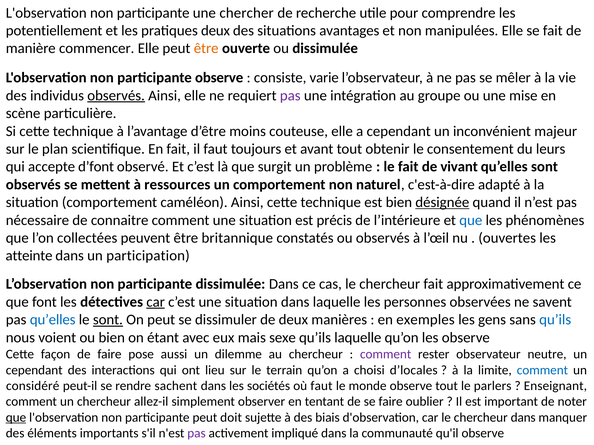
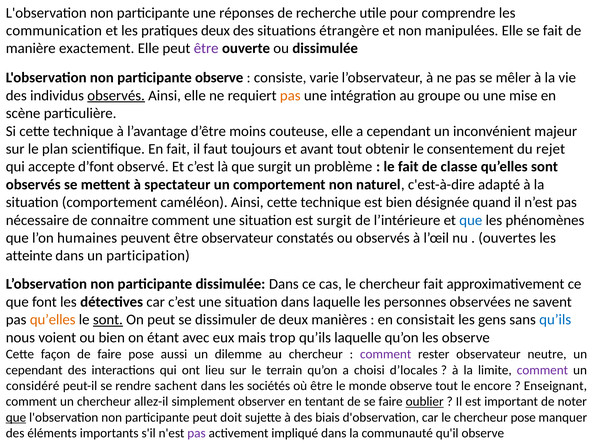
chercher: chercher -> réponses (247, 13)
potentiellement: potentiellement -> communication (54, 31)
avantages: avantages -> étrangère (349, 31)
commencer: commencer -> exactement (97, 48)
être colour: orange -> purple (206, 48)
pas colour: purple -> orange (290, 96)
leurs: leurs -> rejet (551, 149)
vivant: vivant -> classe (459, 167)
ressources: ressources -> spectateur (177, 185)
désignée underline: present -> none (442, 203)
est précis: précis -> surgit (334, 220)
collectées: collectées -> humaines (87, 238)
être britannique: britannique -> observateur (237, 238)
car underline: present -> none (156, 302)
qu’elles colour: blue -> orange (53, 320)
exemples: exemples -> consistait (426, 320)
sexe: sexe -> trop (282, 338)
comment colour: blue -> purple (542, 370)
où faut: faut -> être (321, 386)
parlers: parlers -> encore (493, 386)
oublier underline: none -> present (425, 402)
chercheur dans: dans -> pose (523, 418)
